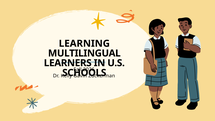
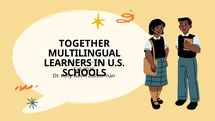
LEARNING: LEARNING -> TOGETHER (84, 44)
